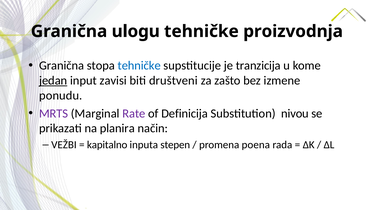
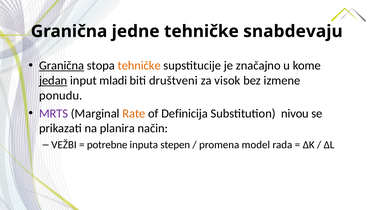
ulogu: ulogu -> jedne (136, 31)
proizvodnja: proizvodnja -> snabdevaju (293, 31)
Granična underline: none -> present (62, 66)
tehničke colour: blue -> orange (139, 66)
tranzicija: tranzicija -> značajno (258, 66)
zavisi: zavisi -> mladi (113, 81)
zašto: zašto -> visok (227, 81)
Rate colour: purple -> orange (134, 114)
kapitalno: kapitalno -> potrebne (107, 145)
poena: poena -> model (256, 145)
